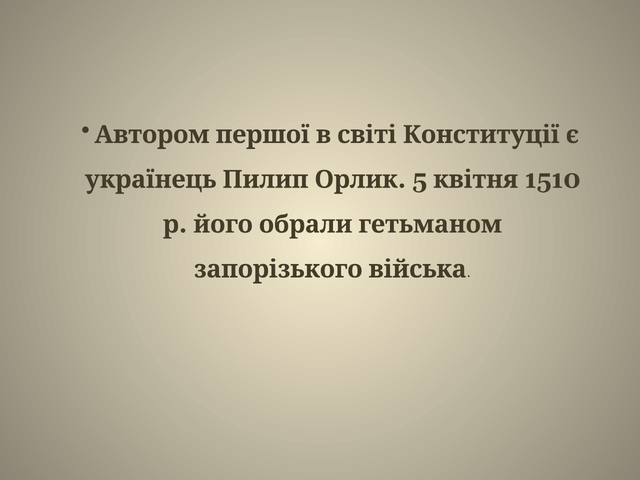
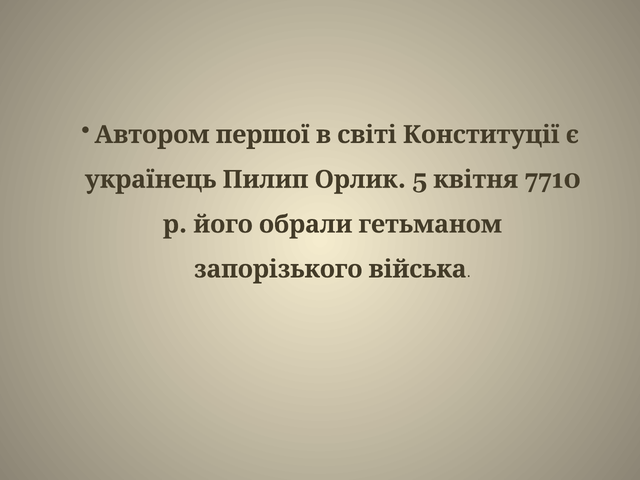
1510: 1510 -> 7710 (553, 180)
